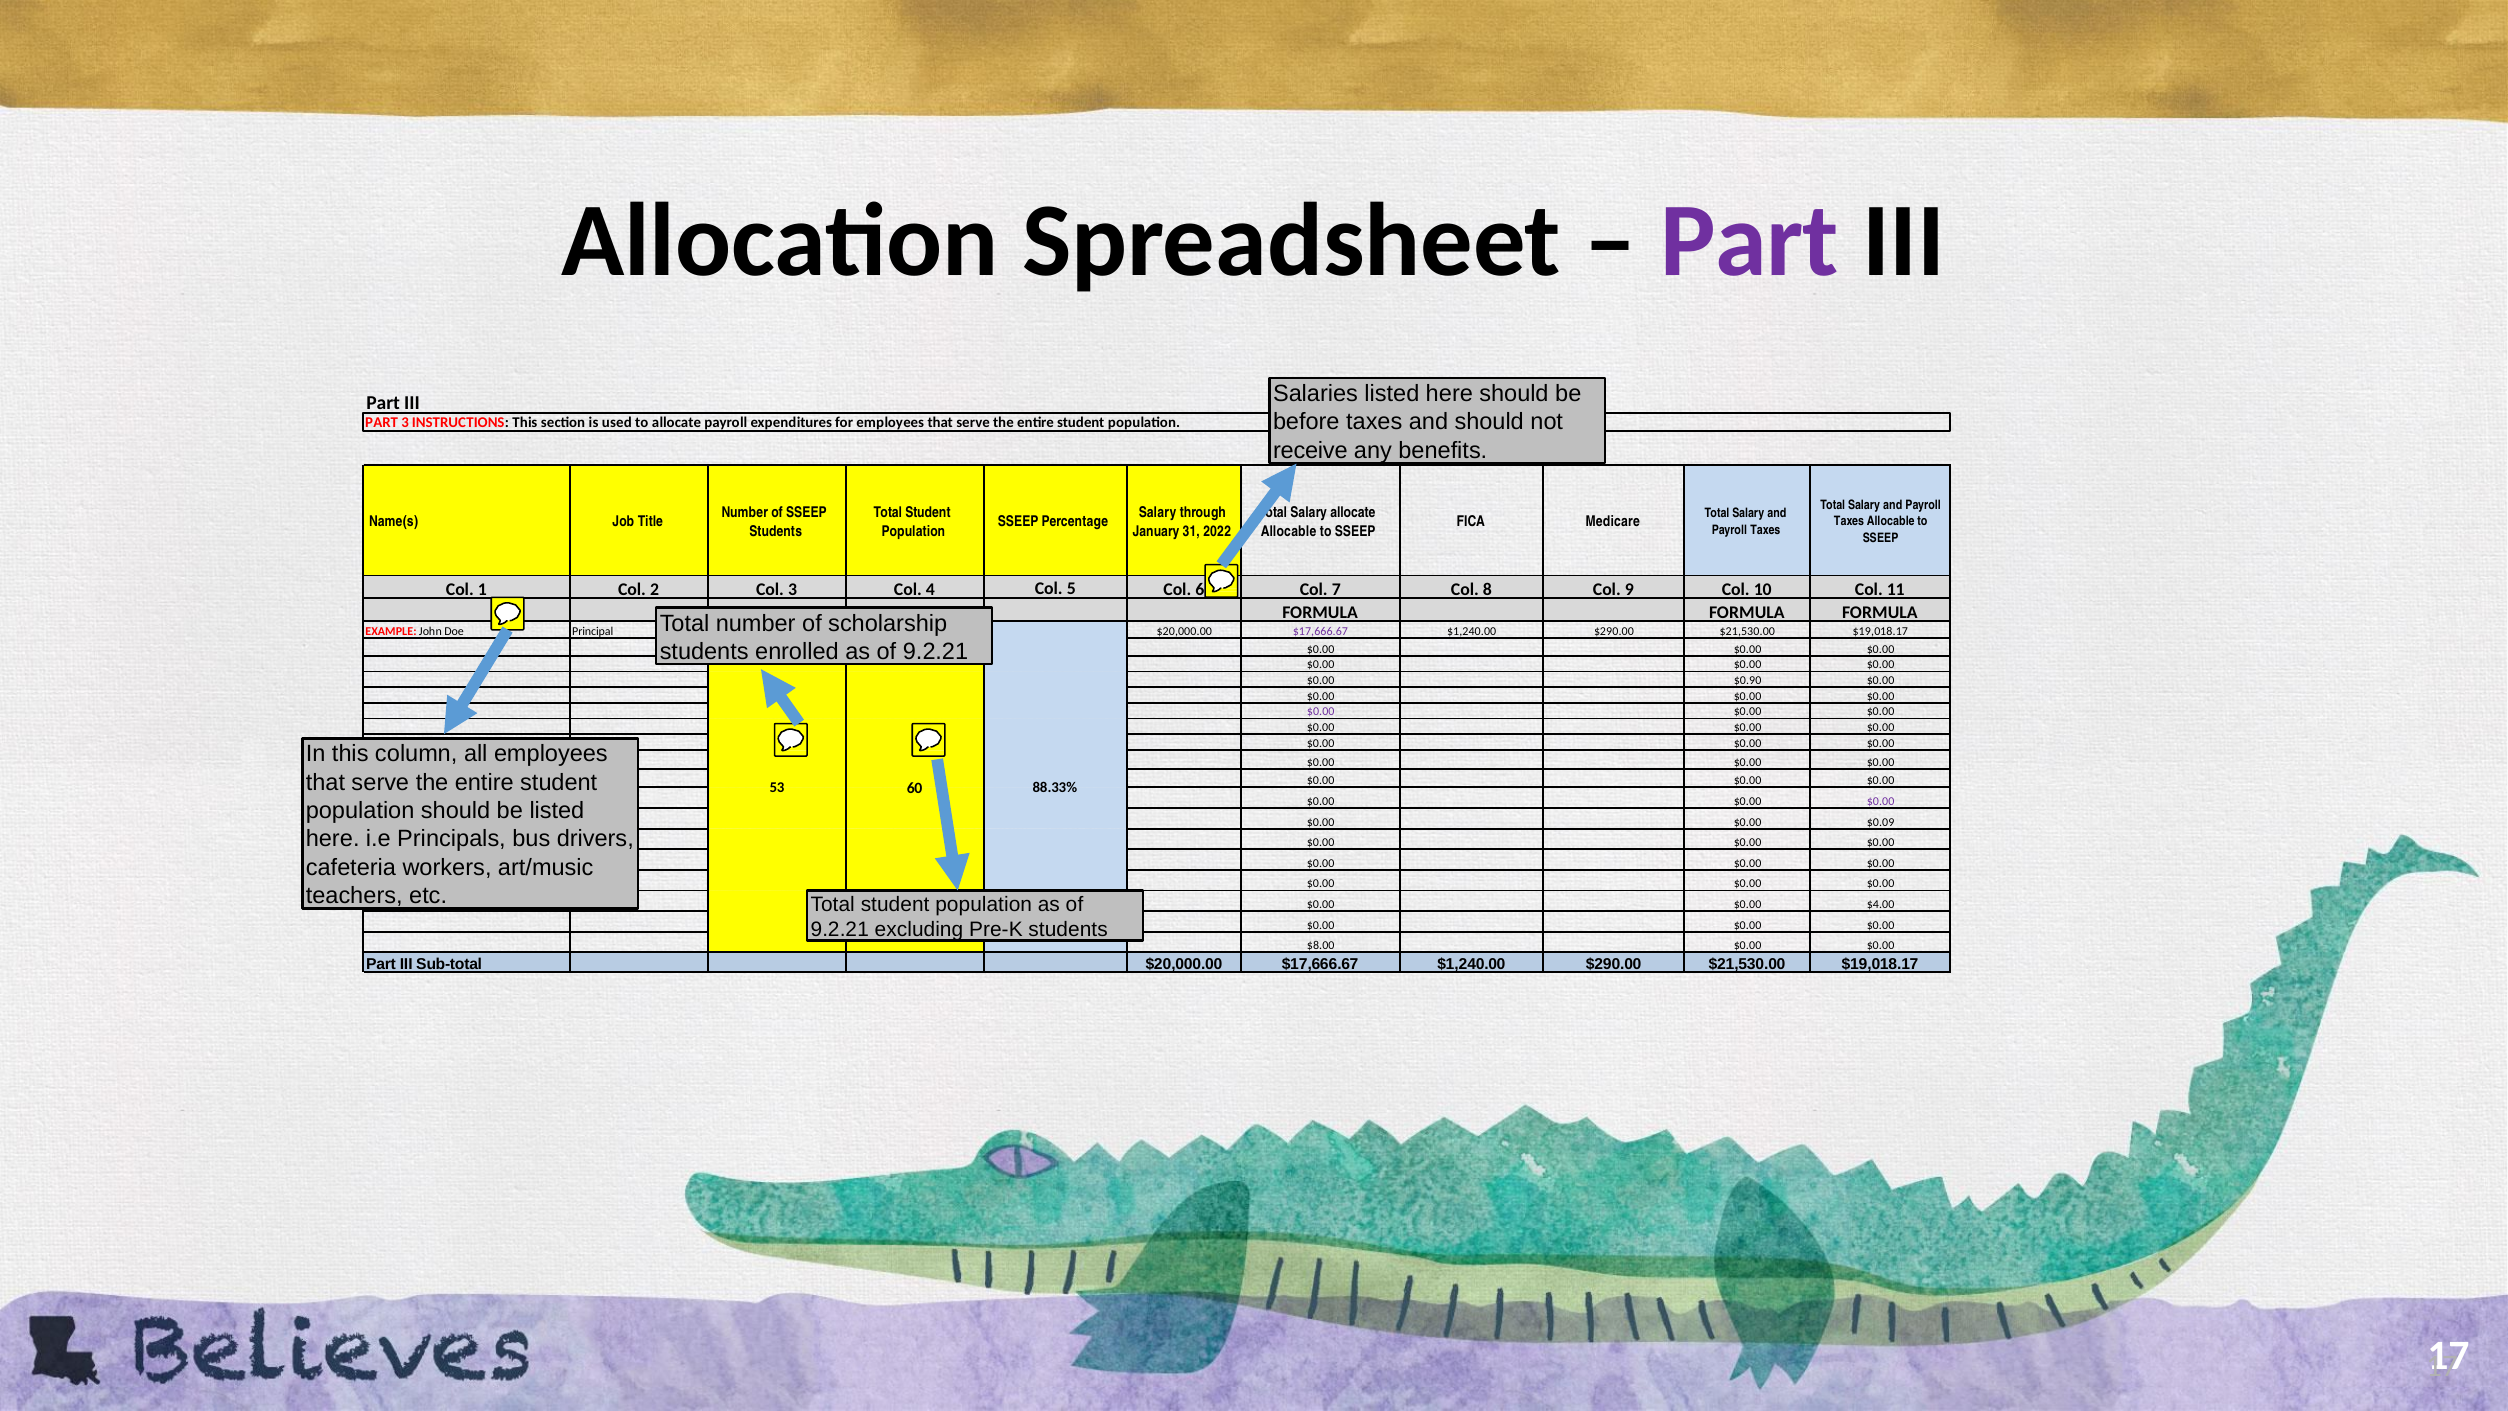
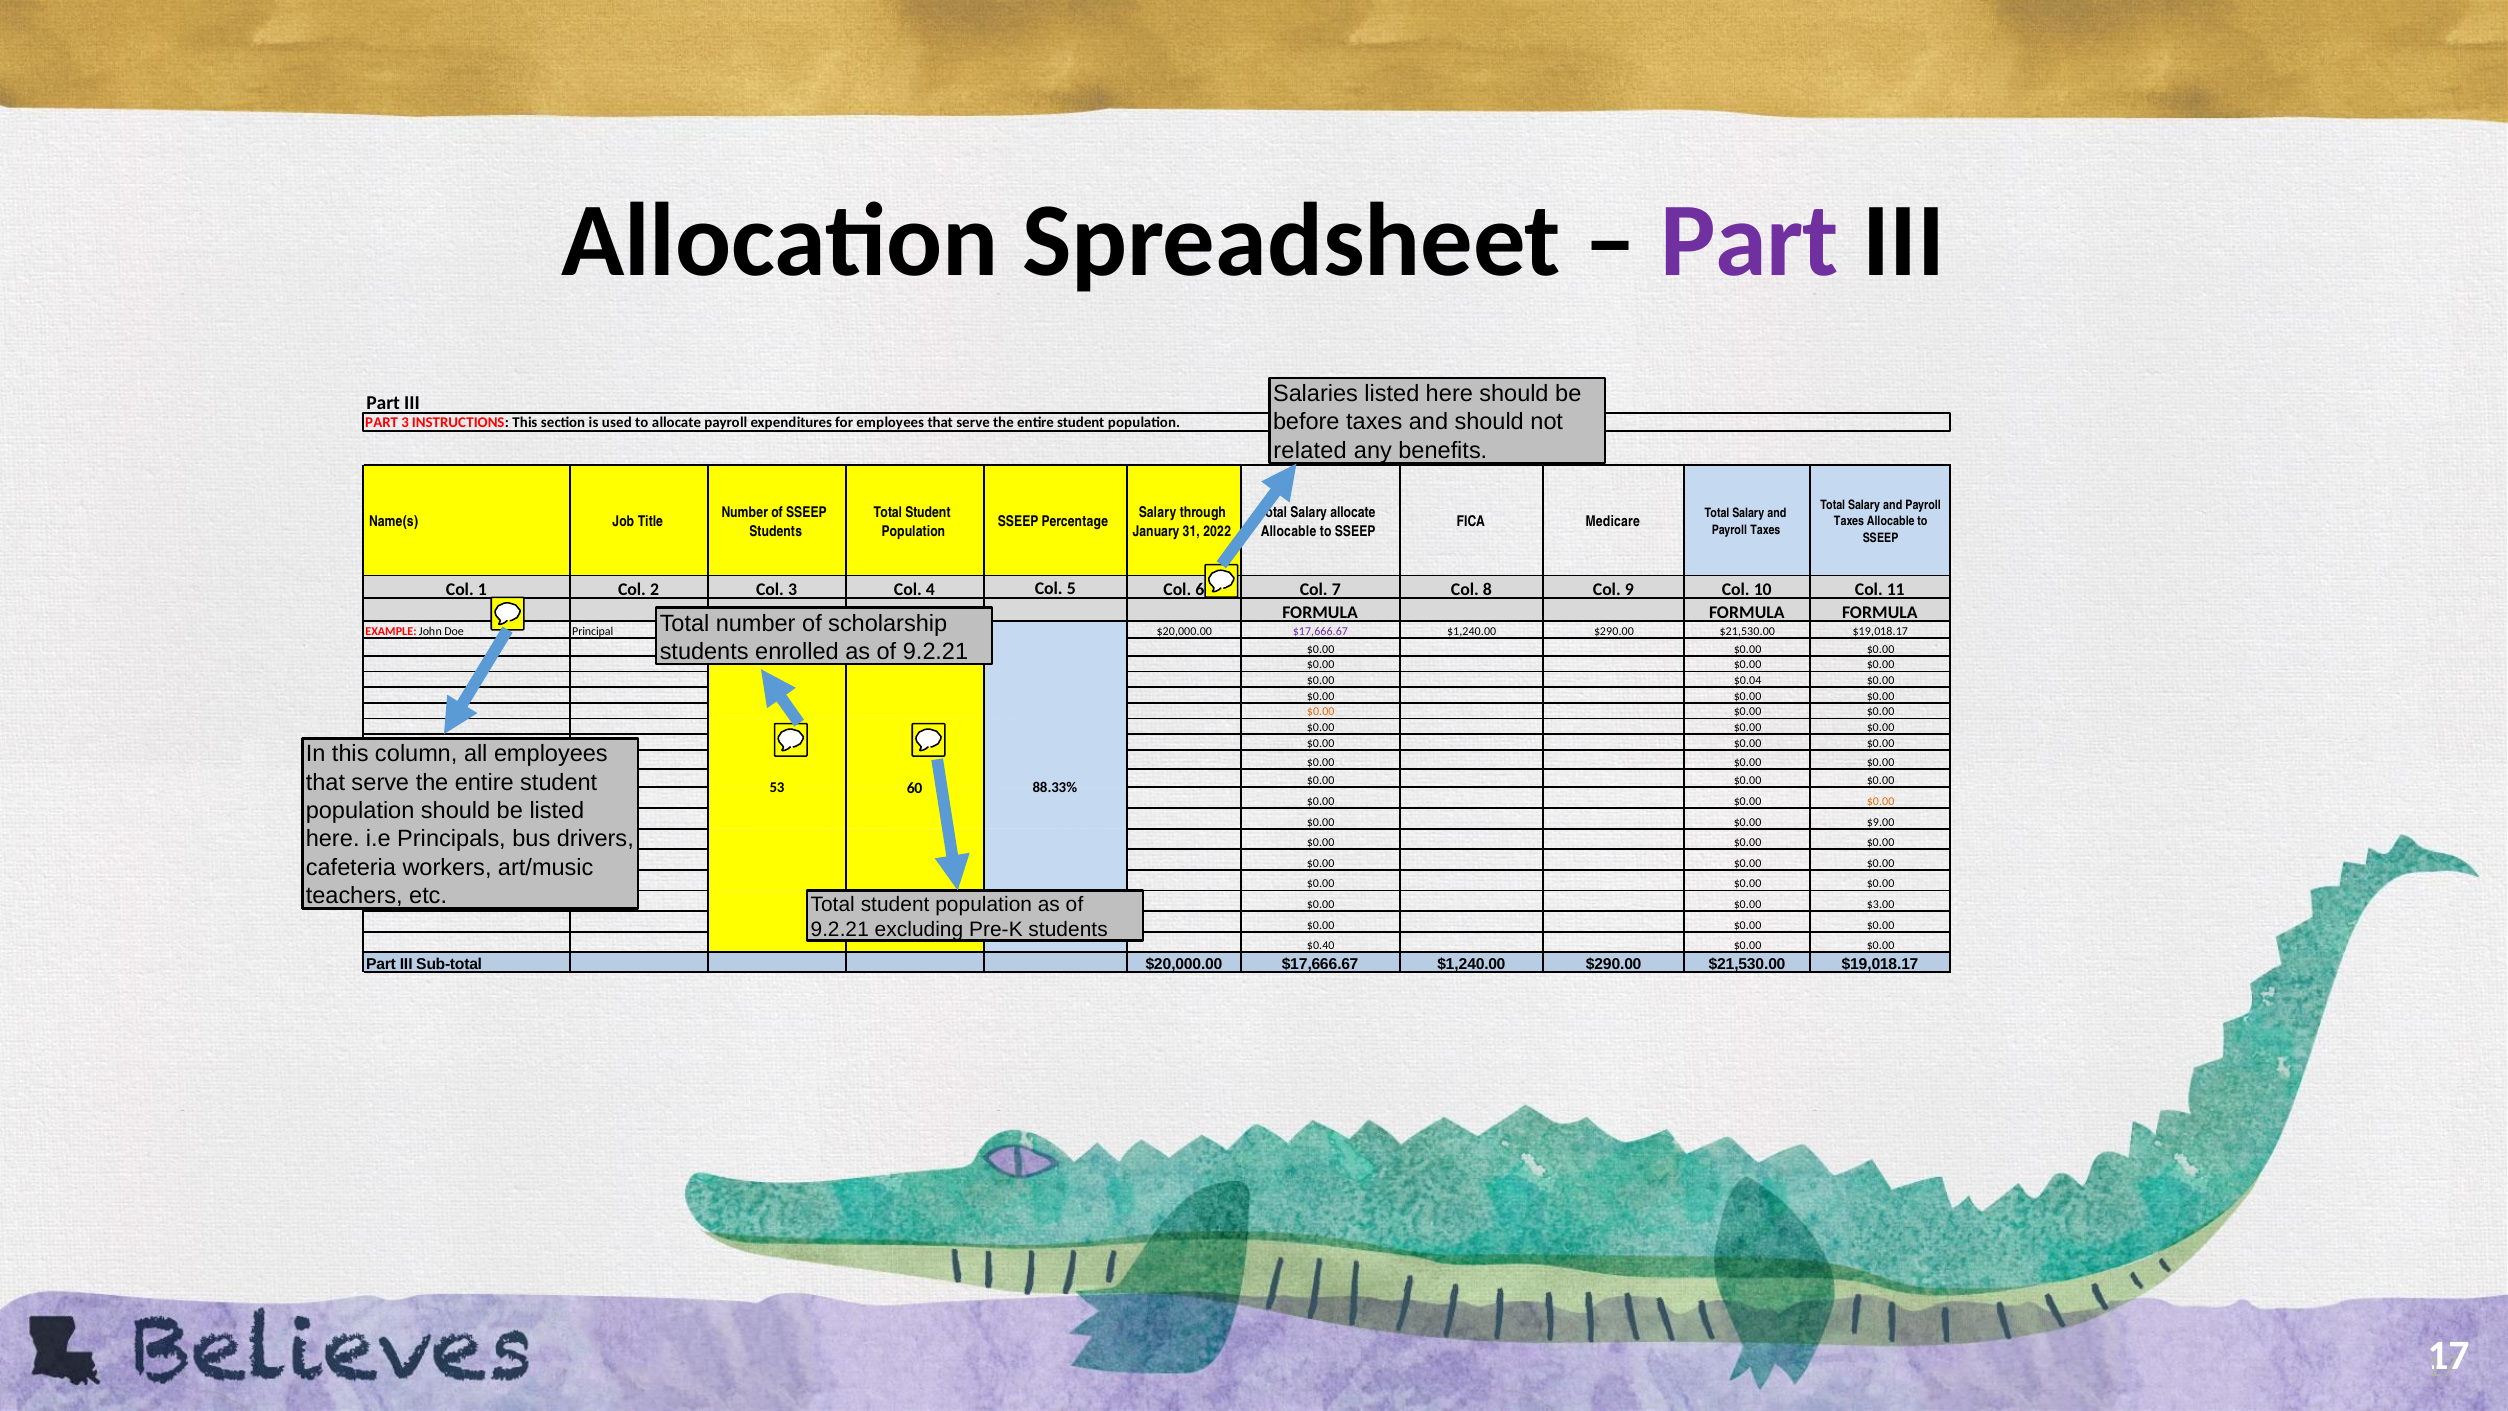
receive: receive -> related (1310, 450)
$0.90: $0.90 -> $0.04 (1748, 680)
$0.00 colour: purple -> orange (1321, 712)
$0.00 colour: purple -> orange (1881, 801)
$0.09: $0.09 -> $9.00 (1881, 822)
$4.00: $4.00 -> $3.00 (1881, 904)
$8.00: $8.00 -> $0.40 (1321, 946)
